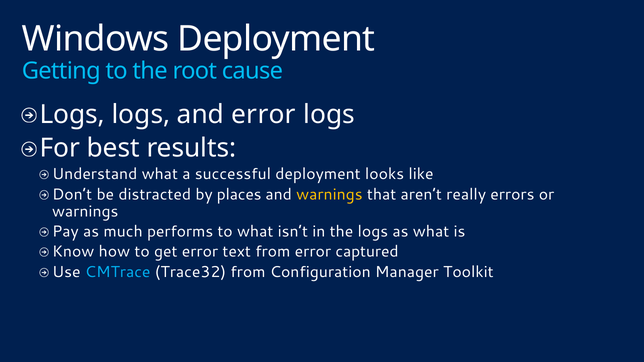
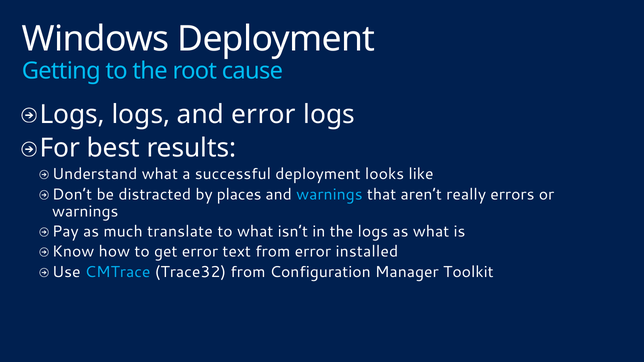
warnings colour: yellow -> light blue (329, 194)
performs: performs -> translate (180, 232)
captured: captured -> installed (367, 252)
